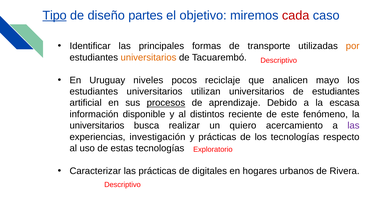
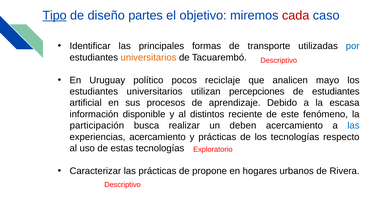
por colour: orange -> blue (353, 46)
niveles: niveles -> político (148, 80)
utilizan universitarios: universitarios -> percepciones (257, 92)
procesos underline: present -> none (166, 103)
universitarios: universitarios -> participación (97, 126)
quiero: quiero -> deben (243, 126)
las colour: purple -> blue (353, 126)
experiencias investigación: investigación -> acercamiento (158, 137)
digitales: digitales -> propone (210, 171)
